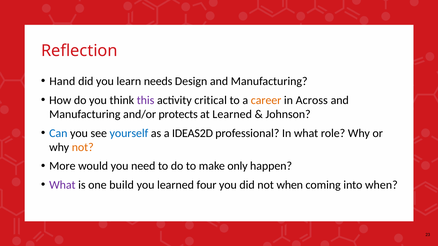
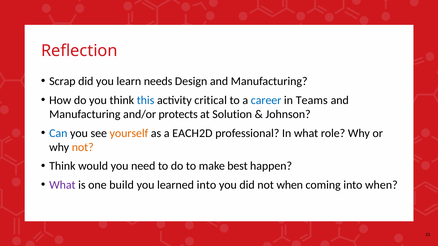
Hand: Hand -> Scrap (62, 82)
this colour: purple -> blue (146, 100)
career colour: orange -> blue (266, 100)
Across: Across -> Teams (312, 100)
at Learned: Learned -> Solution (232, 115)
yourself colour: blue -> orange (129, 133)
IDEAS2D: IDEAS2D -> EACH2D (192, 133)
More: More -> Think (62, 166)
only: only -> best (238, 166)
learned four: four -> into (206, 185)
